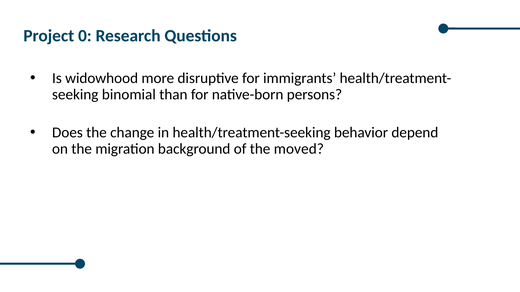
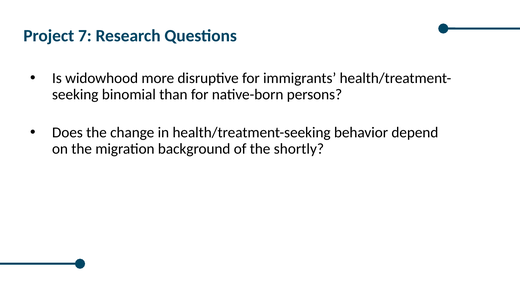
0: 0 -> 7 (85, 36)
moved: moved -> shortly (299, 149)
